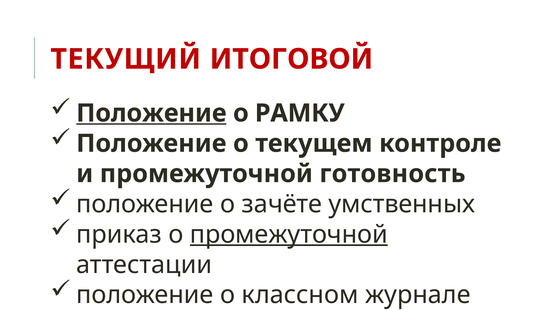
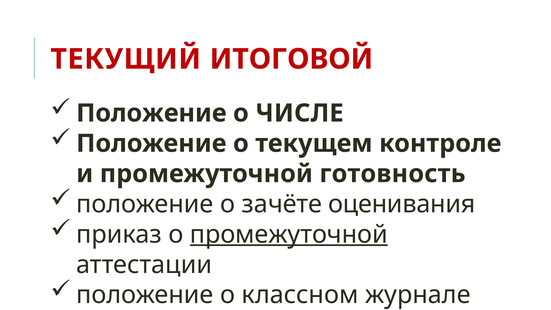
Положение underline: present -> none (151, 113)
РАМКУ: РАМКУ -> ЧИСЛЕ (300, 113)
умственных: умственных -> оценивания (402, 204)
